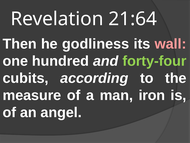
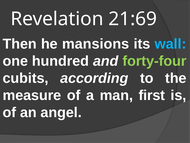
21:64: 21:64 -> 21:69 (133, 19)
godliness: godliness -> mansions (96, 44)
wall colour: pink -> light blue (171, 44)
iron: iron -> first (152, 95)
